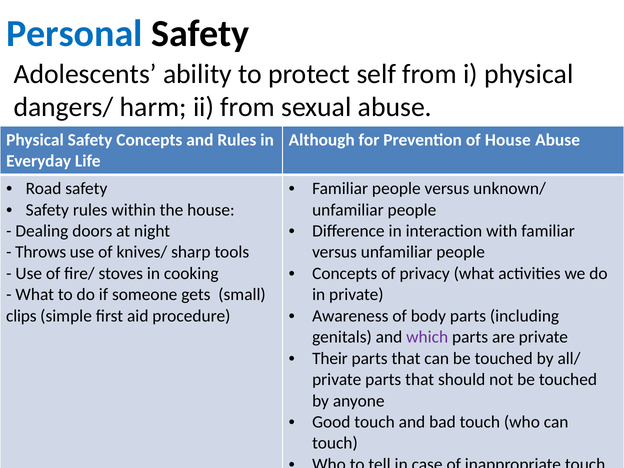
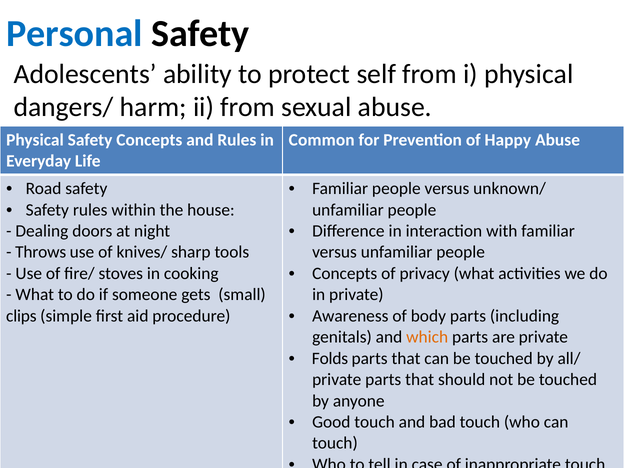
Although: Although -> Common (322, 140)
of House: House -> Happy (508, 140)
which colour: purple -> orange (427, 337)
Their: Their -> Folds (330, 358)
